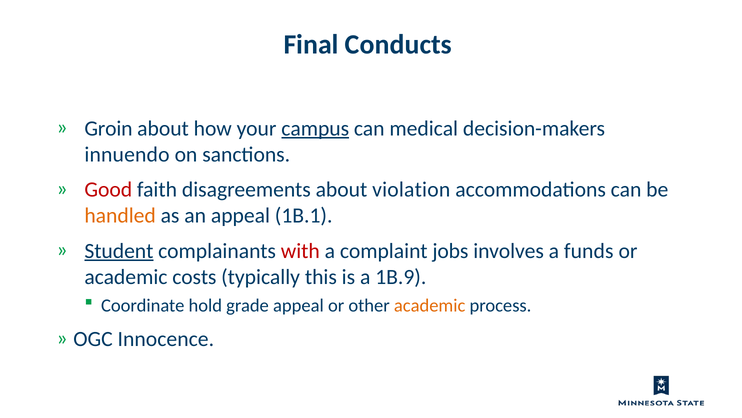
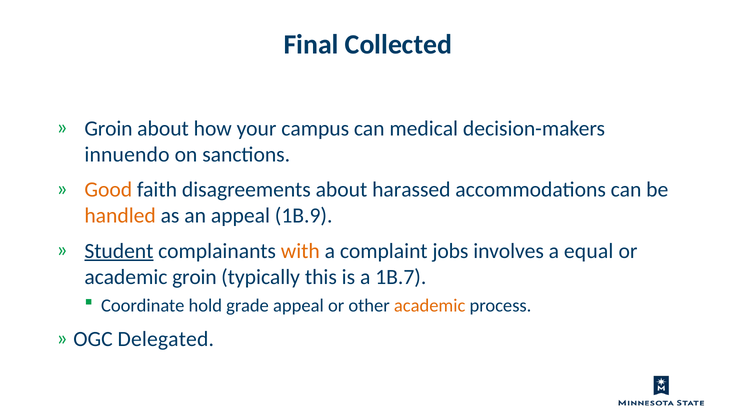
Conducts: Conducts -> Collected (398, 45)
campus underline: present -> none (315, 128)
Good colour: red -> orange (108, 189)
violation: violation -> harassed (411, 189)
1B.1: 1B.1 -> 1B.9 (304, 215)
with colour: red -> orange (300, 251)
funds: funds -> equal (589, 251)
academic costs: costs -> groin (194, 277)
1B.9: 1B.9 -> 1B.7 (401, 277)
Innocence: Innocence -> Delegated (166, 339)
